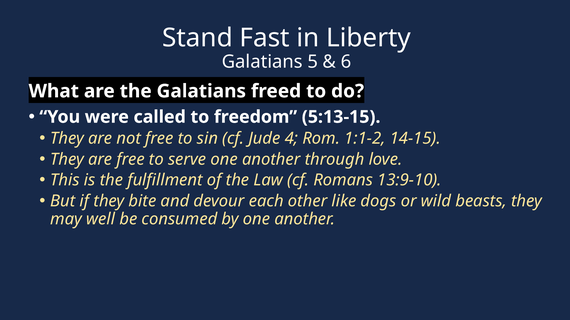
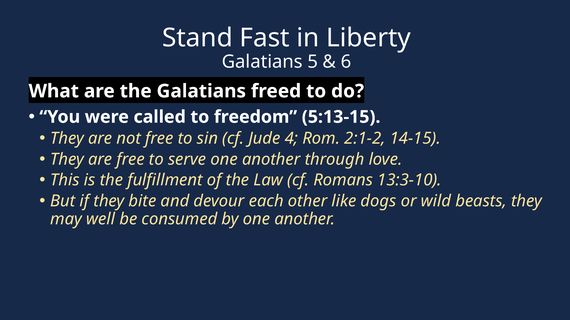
1:1-2: 1:1-2 -> 2:1-2 (365, 139)
13:9-10: 13:9-10 -> 13:3-10 (409, 180)
